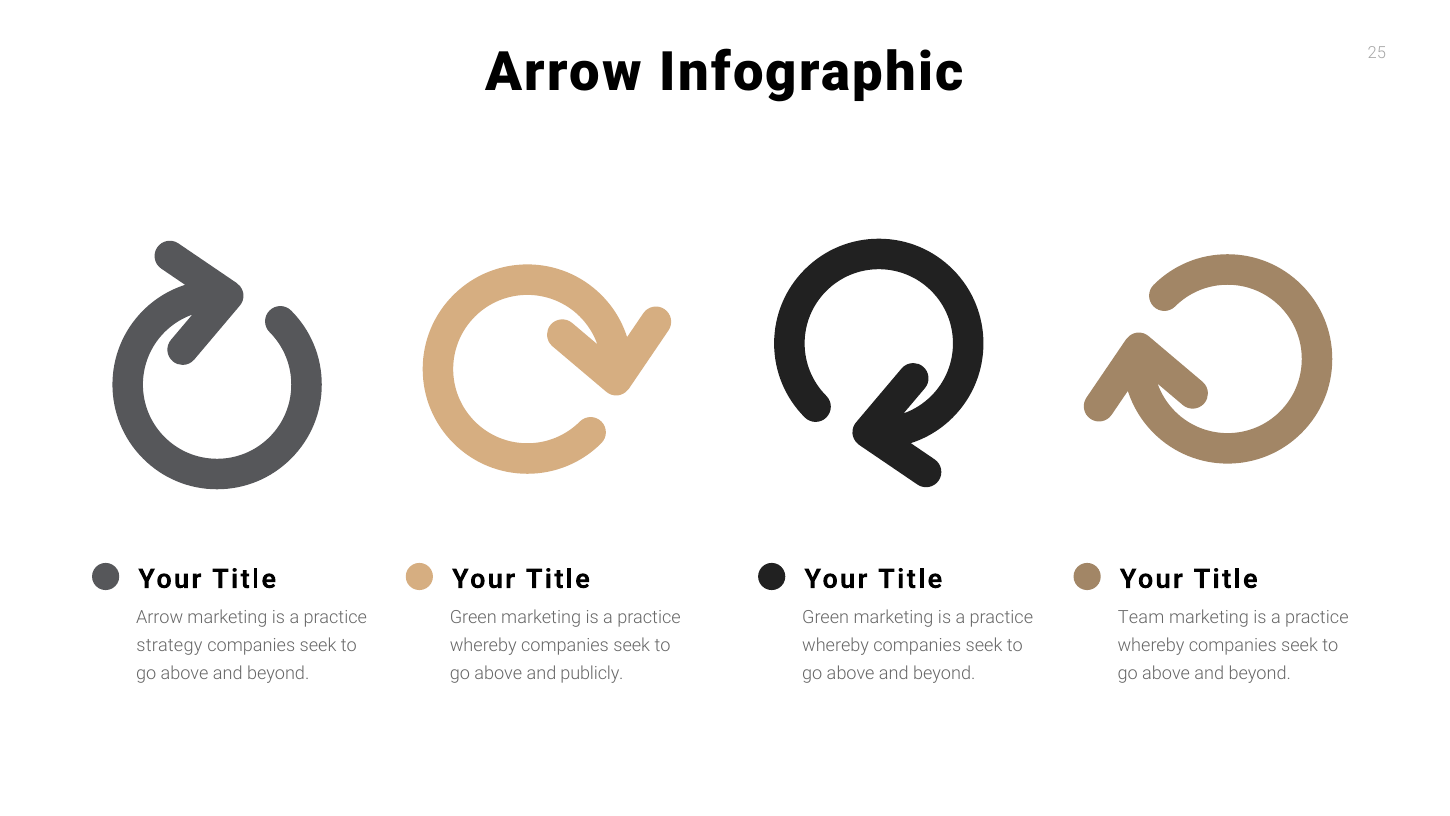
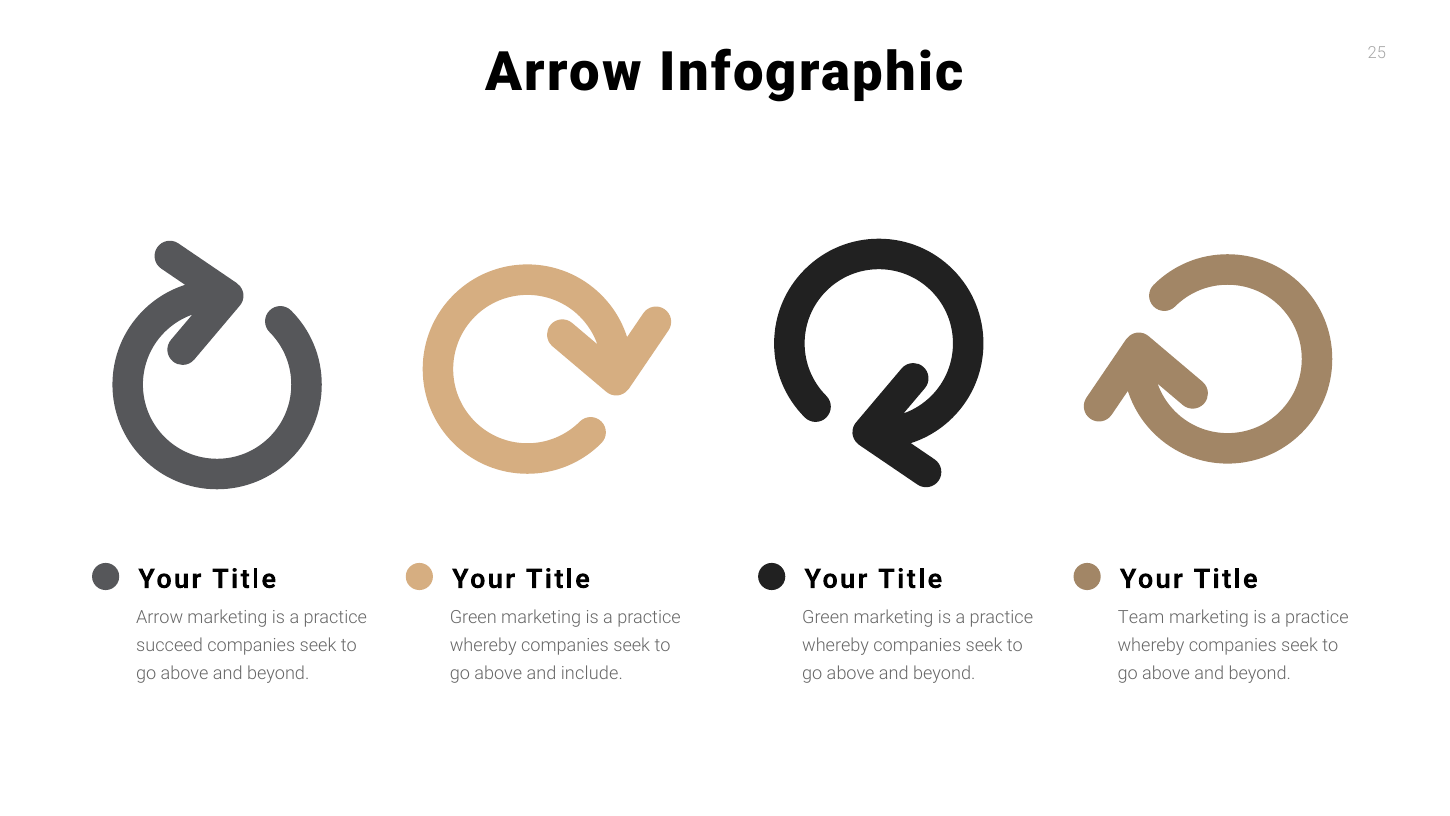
strategy: strategy -> succeed (169, 646)
publicly: publicly -> include (592, 673)
